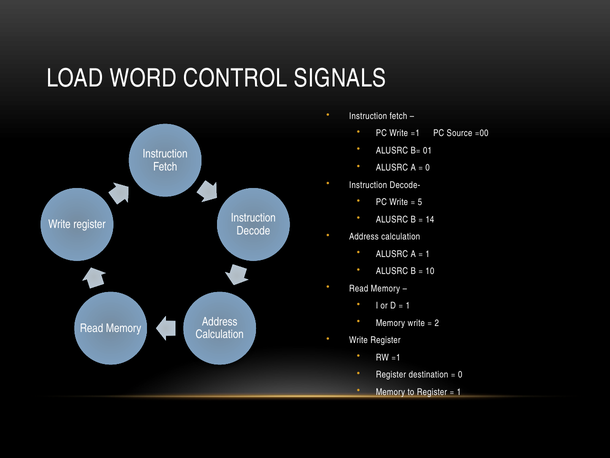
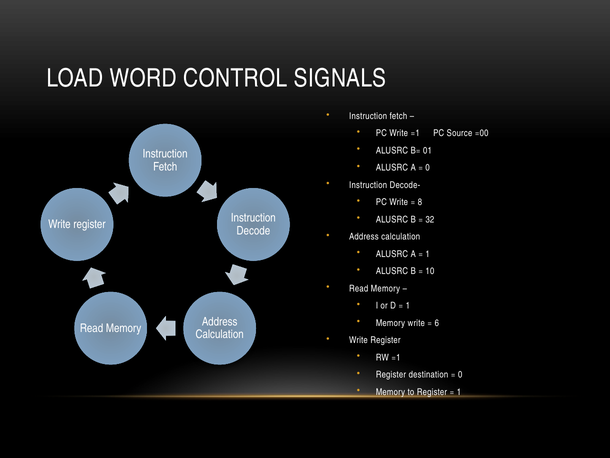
5: 5 -> 8 (420, 202)
14: 14 -> 32 (430, 219)
2: 2 -> 6 (437, 323)
